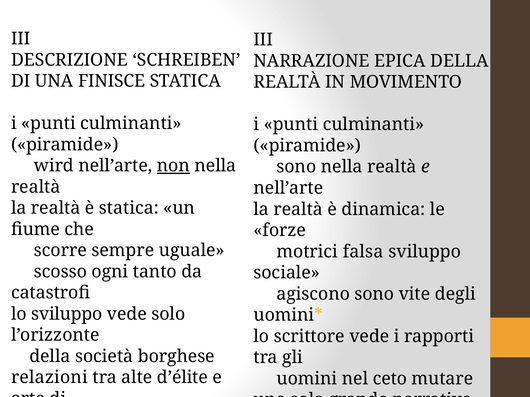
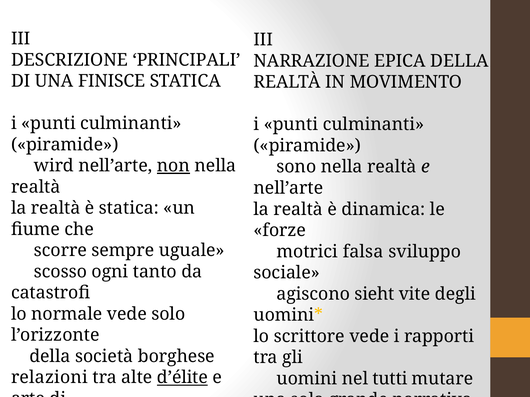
SCHREIBEN: SCHREIBEN -> PRINCIPALI (186, 60)
agiscono sono: sono -> sieht (374, 294)
lo sviluppo: sviluppo -> normale (67, 314)
d’élite underline: none -> present (182, 378)
ceto: ceto -> tutti (390, 379)
